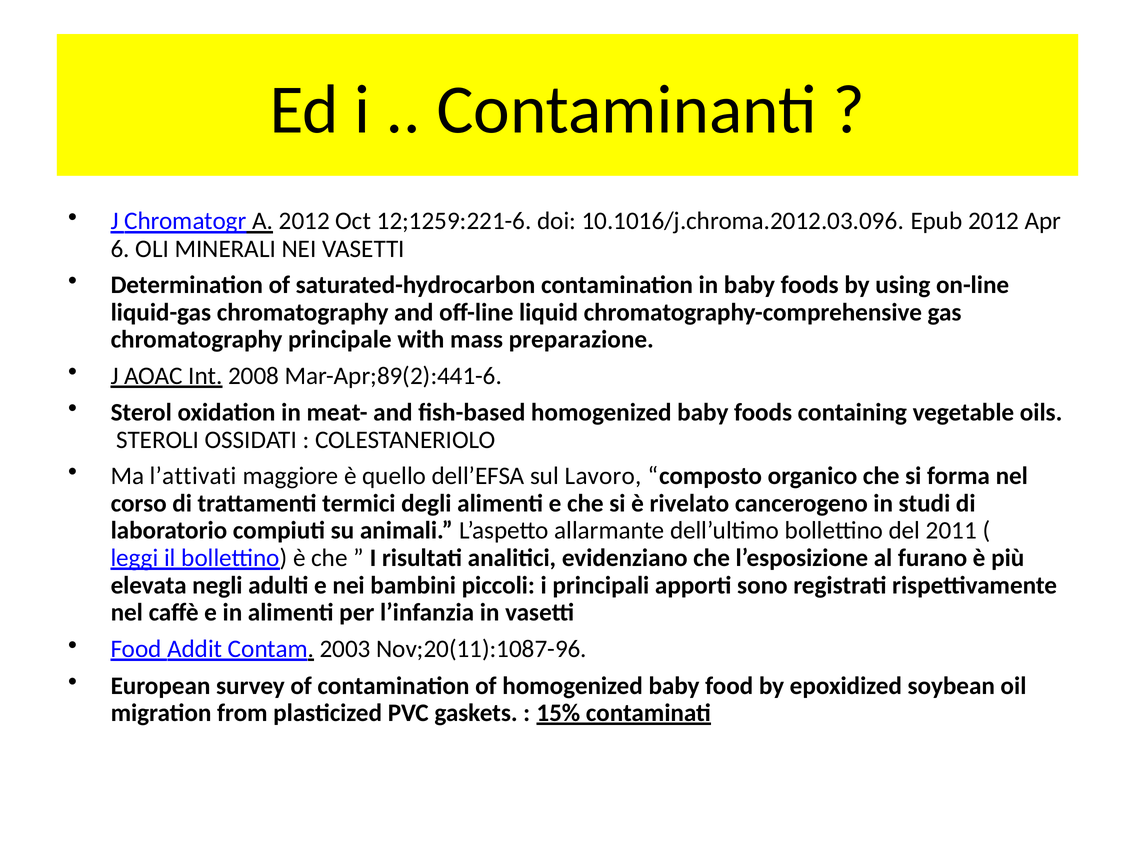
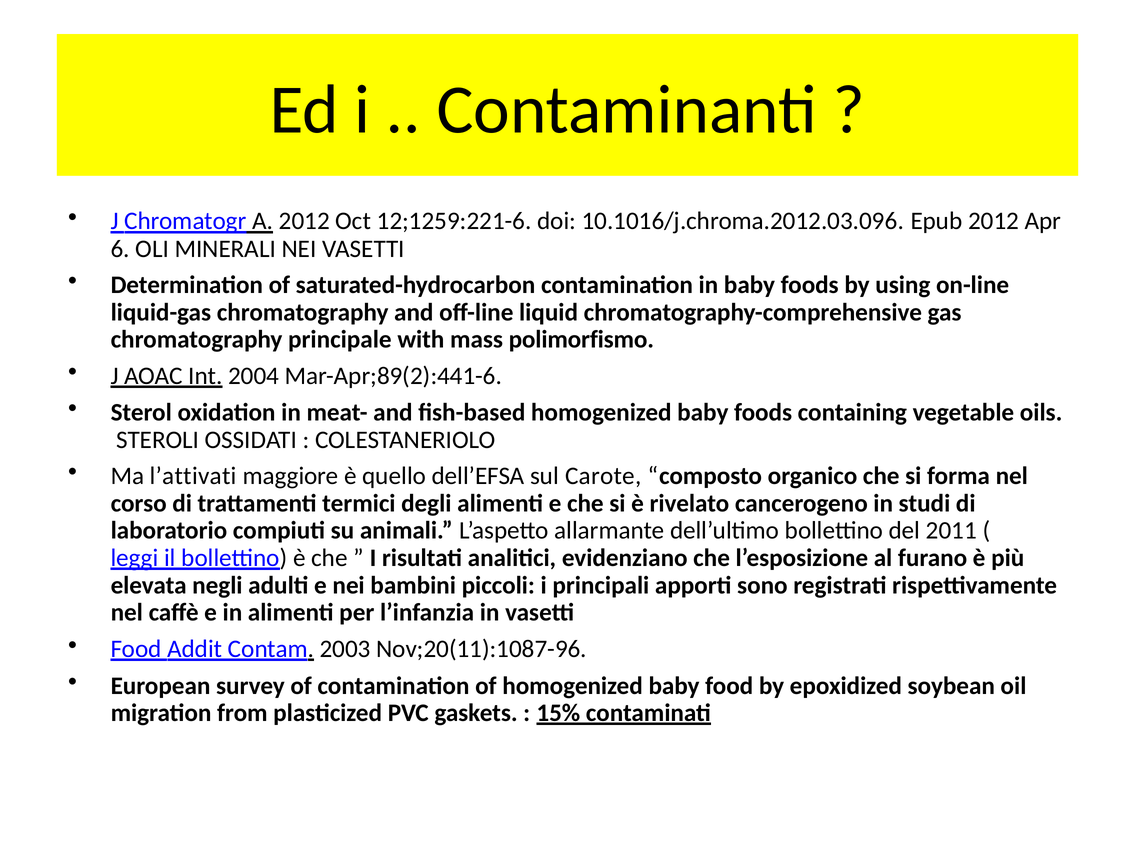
preparazione: preparazione -> polimorfismo (581, 340)
2008: 2008 -> 2004 (254, 376)
Lavoro: Lavoro -> Carote (603, 476)
